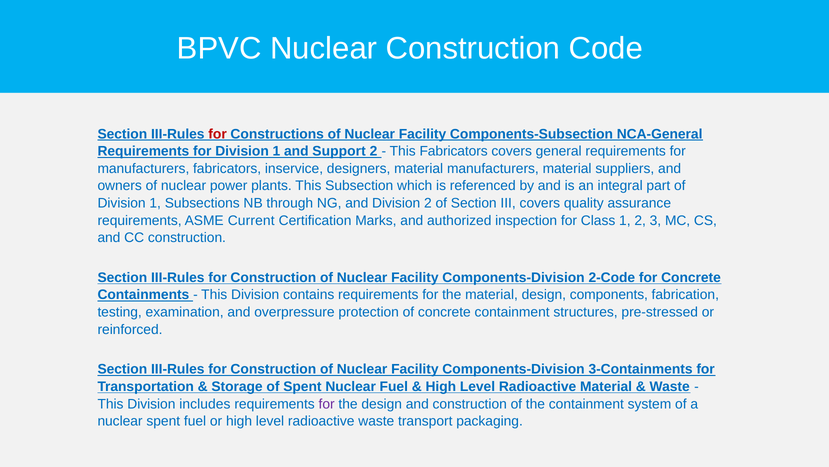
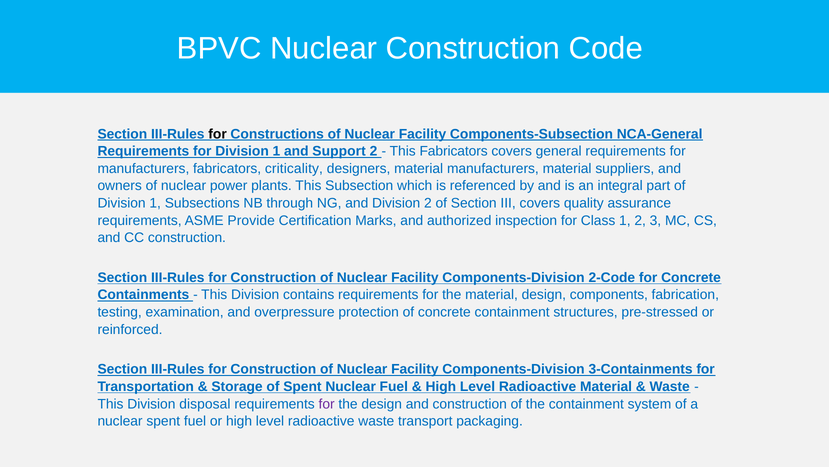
for colour: red -> black (218, 134)
inservice: inservice -> criticality (294, 168)
Current: Current -> Provide (251, 220)
includes: includes -> disposal (205, 403)
